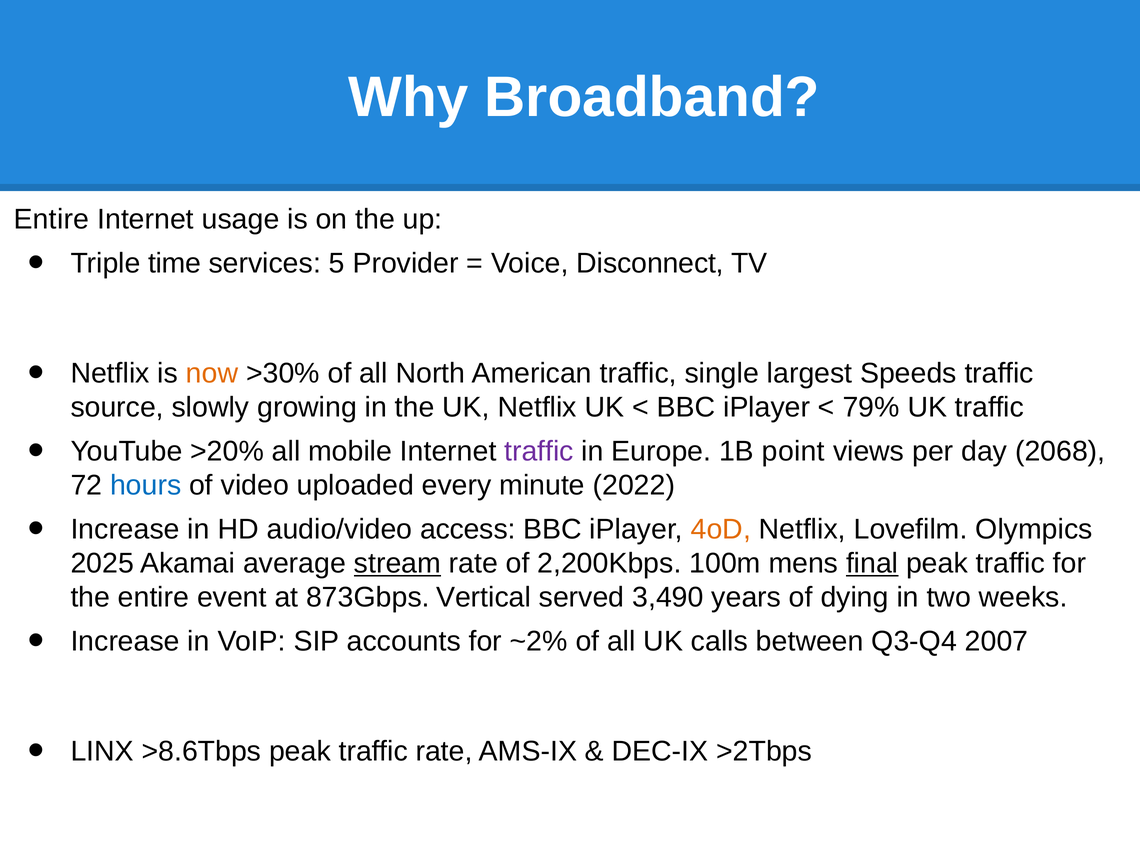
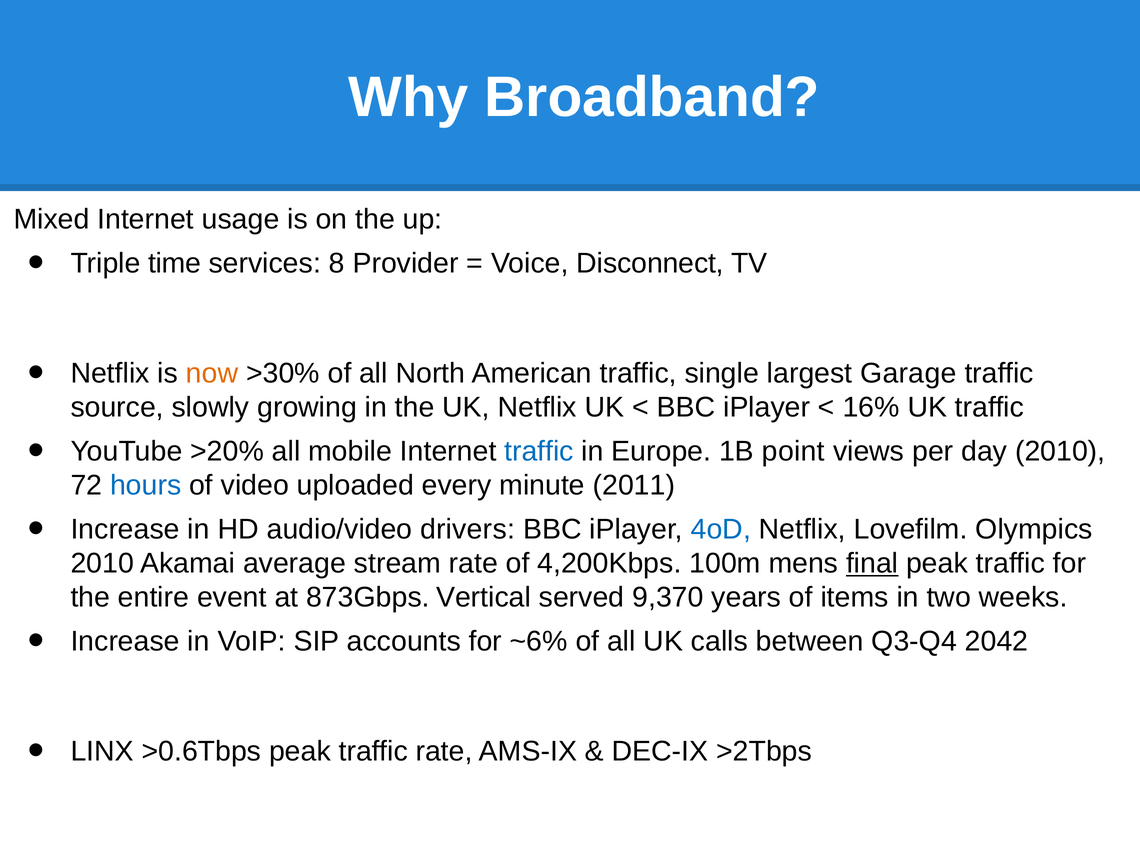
Entire: Entire -> Mixed (52, 219)
5: 5 -> 8 (337, 263)
Speeds: Speeds -> Garage (908, 373)
79%: 79% -> 16% (871, 408)
traffic colour: purple -> blue (539, 451)
day 2068: 2068 -> 2010 (1060, 451)
2022: 2022 -> 2011 (634, 485)
access: access -> drivers (468, 529)
4oD colour: orange -> blue (721, 529)
2025: 2025 -> 2010 (102, 563)
stream underline: present -> none (397, 563)
2,200Kbps: 2,200Kbps -> 4,200Kbps (609, 563)
3,490: 3,490 -> 9,370 (668, 598)
dying: dying -> items (855, 598)
~2%: ~2% -> ~6% (539, 641)
2007: 2007 -> 2042 (997, 641)
>8.6Tbps: >8.6Tbps -> >0.6Tbps (201, 752)
